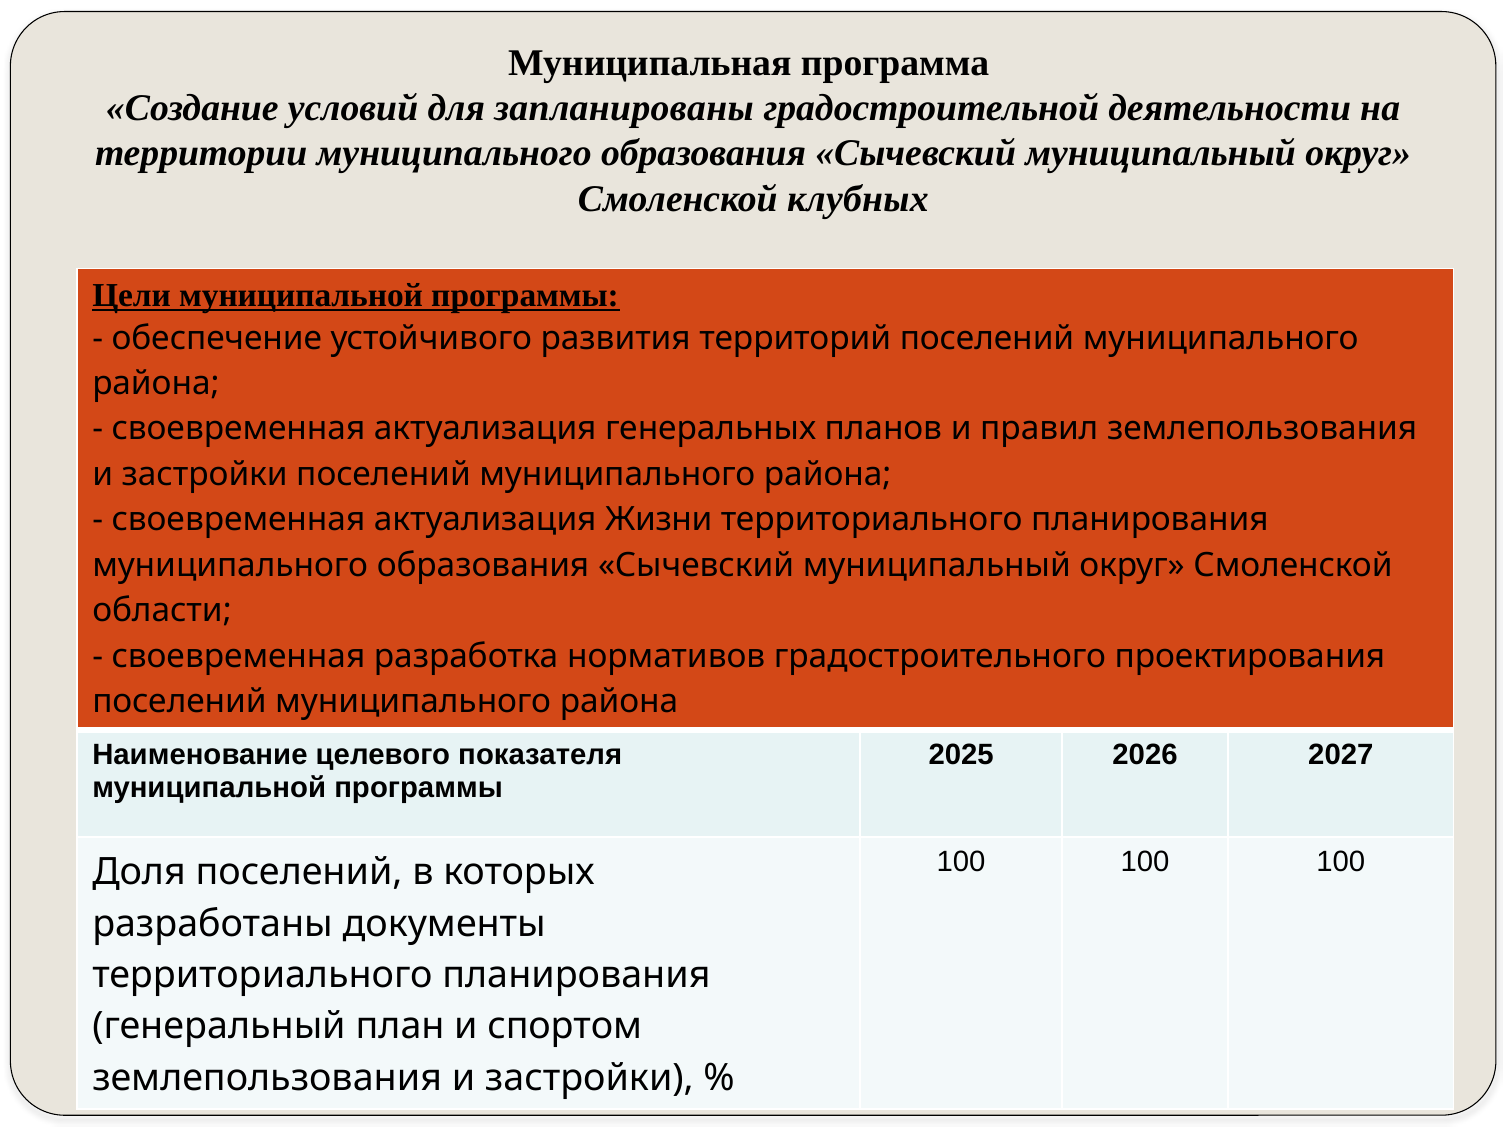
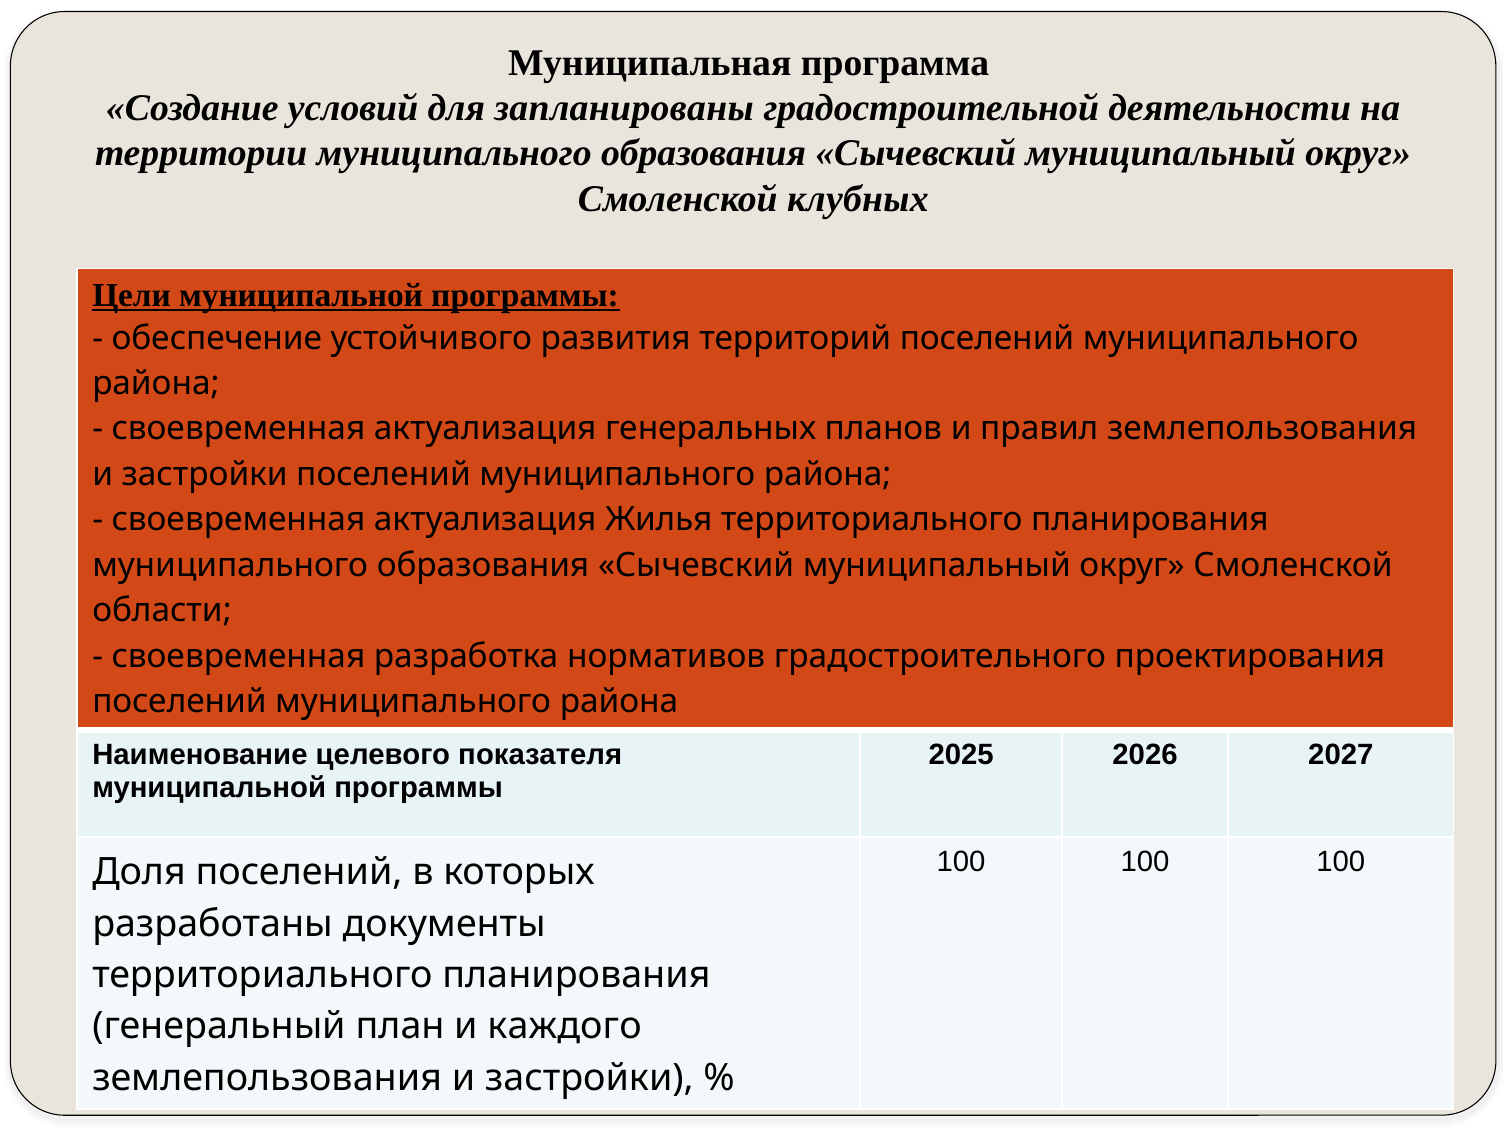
Жизни: Жизни -> Жилья (659, 520)
спортом: спортом -> каждого (565, 1026)
